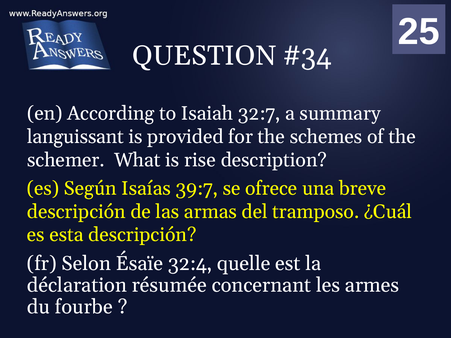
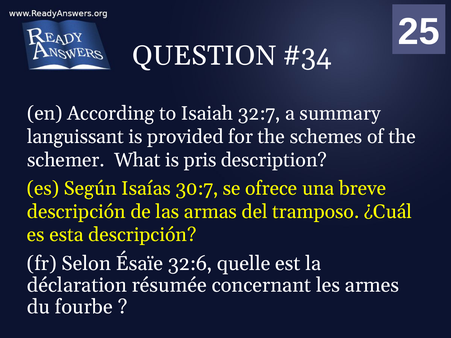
rise: rise -> pris (200, 160)
39:7: 39:7 -> 30:7 (197, 188)
32:4: 32:4 -> 32:6 (190, 264)
